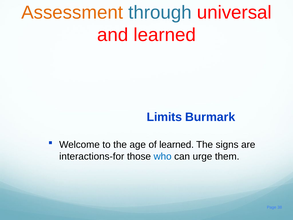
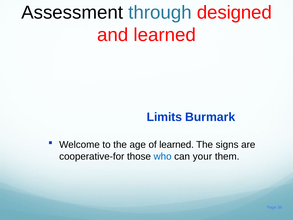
Assessment colour: orange -> black (72, 12)
universal: universal -> designed (234, 12)
interactions-for: interactions-for -> cooperative-for (92, 156)
urge: urge -> your (202, 156)
